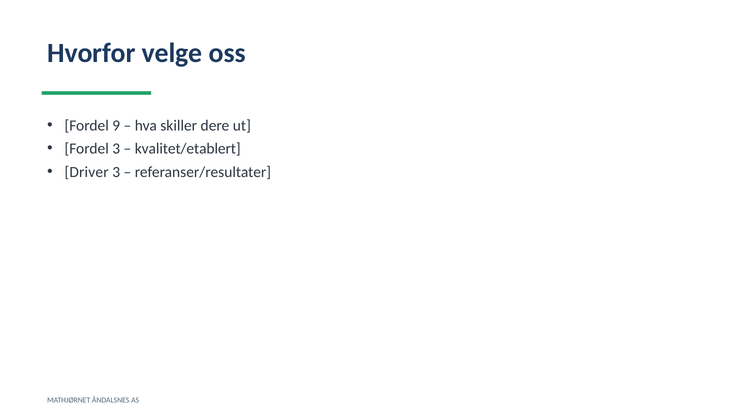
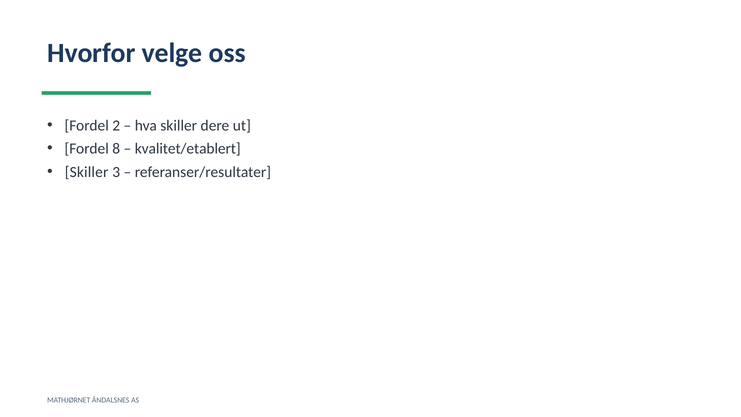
9: 9 -> 2 (116, 126)
Fordel 3: 3 -> 8 (116, 149)
Driver: Driver -> Skiller (87, 172)
